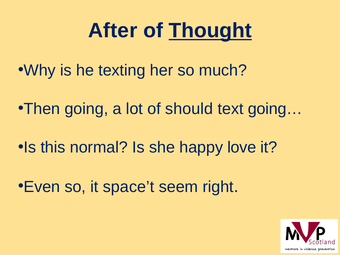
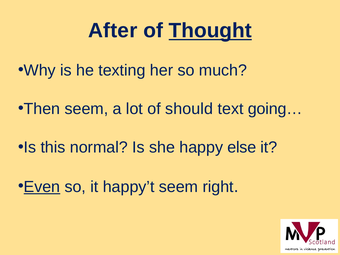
Then going: going -> seem (86, 109)
love: love -> else (242, 147)
Even underline: none -> present (42, 187)
space’t: space’t -> happy’t (129, 187)
